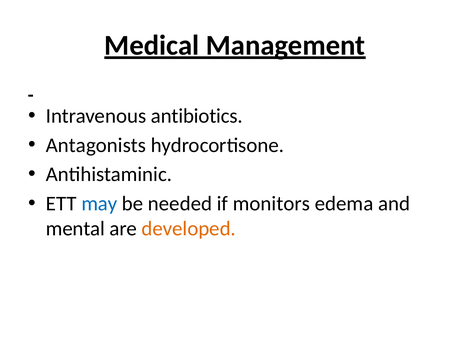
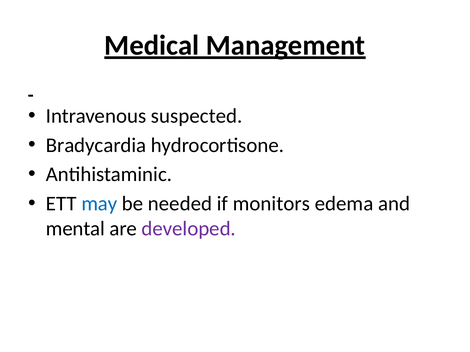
antibiotics: antibiotics -> suspected (197, 116)
Antagonists: Antagonists -> Bradycardia (96, 145)
developed colour: orange -> purple (189, 229)
